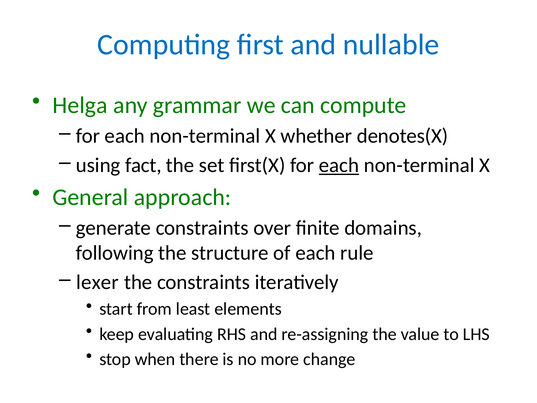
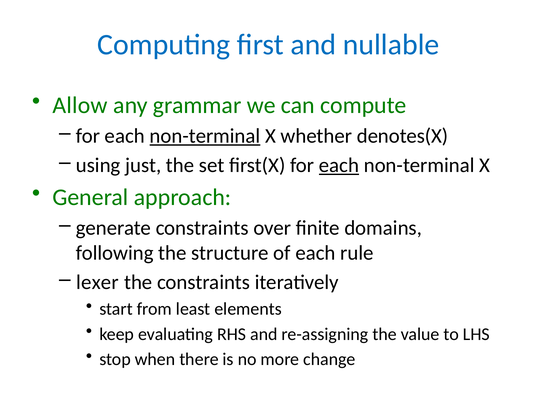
Helga: Helga -> Allow (80, 105)
non-terminal underline: none -> present (205, 136)
fact: fact -> just (143, 165)
